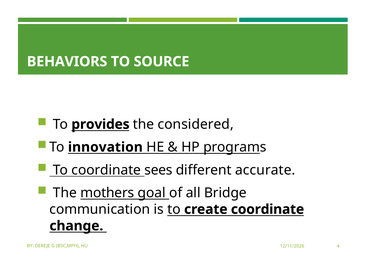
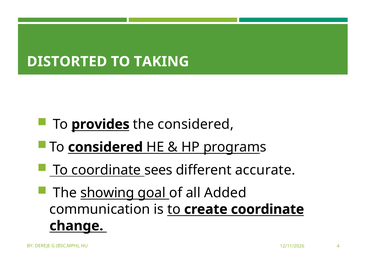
BEHAVIORS: BEHAVIORS -> DISTORTED (67, 61)
SOURCE: SOURCE -> TAKING (161, 61)
To innovation: innovation -> considered (105, 147)
mothers: mothers -> showing (107, 192)
Bridge: Bridge -> Added (225, 192)
